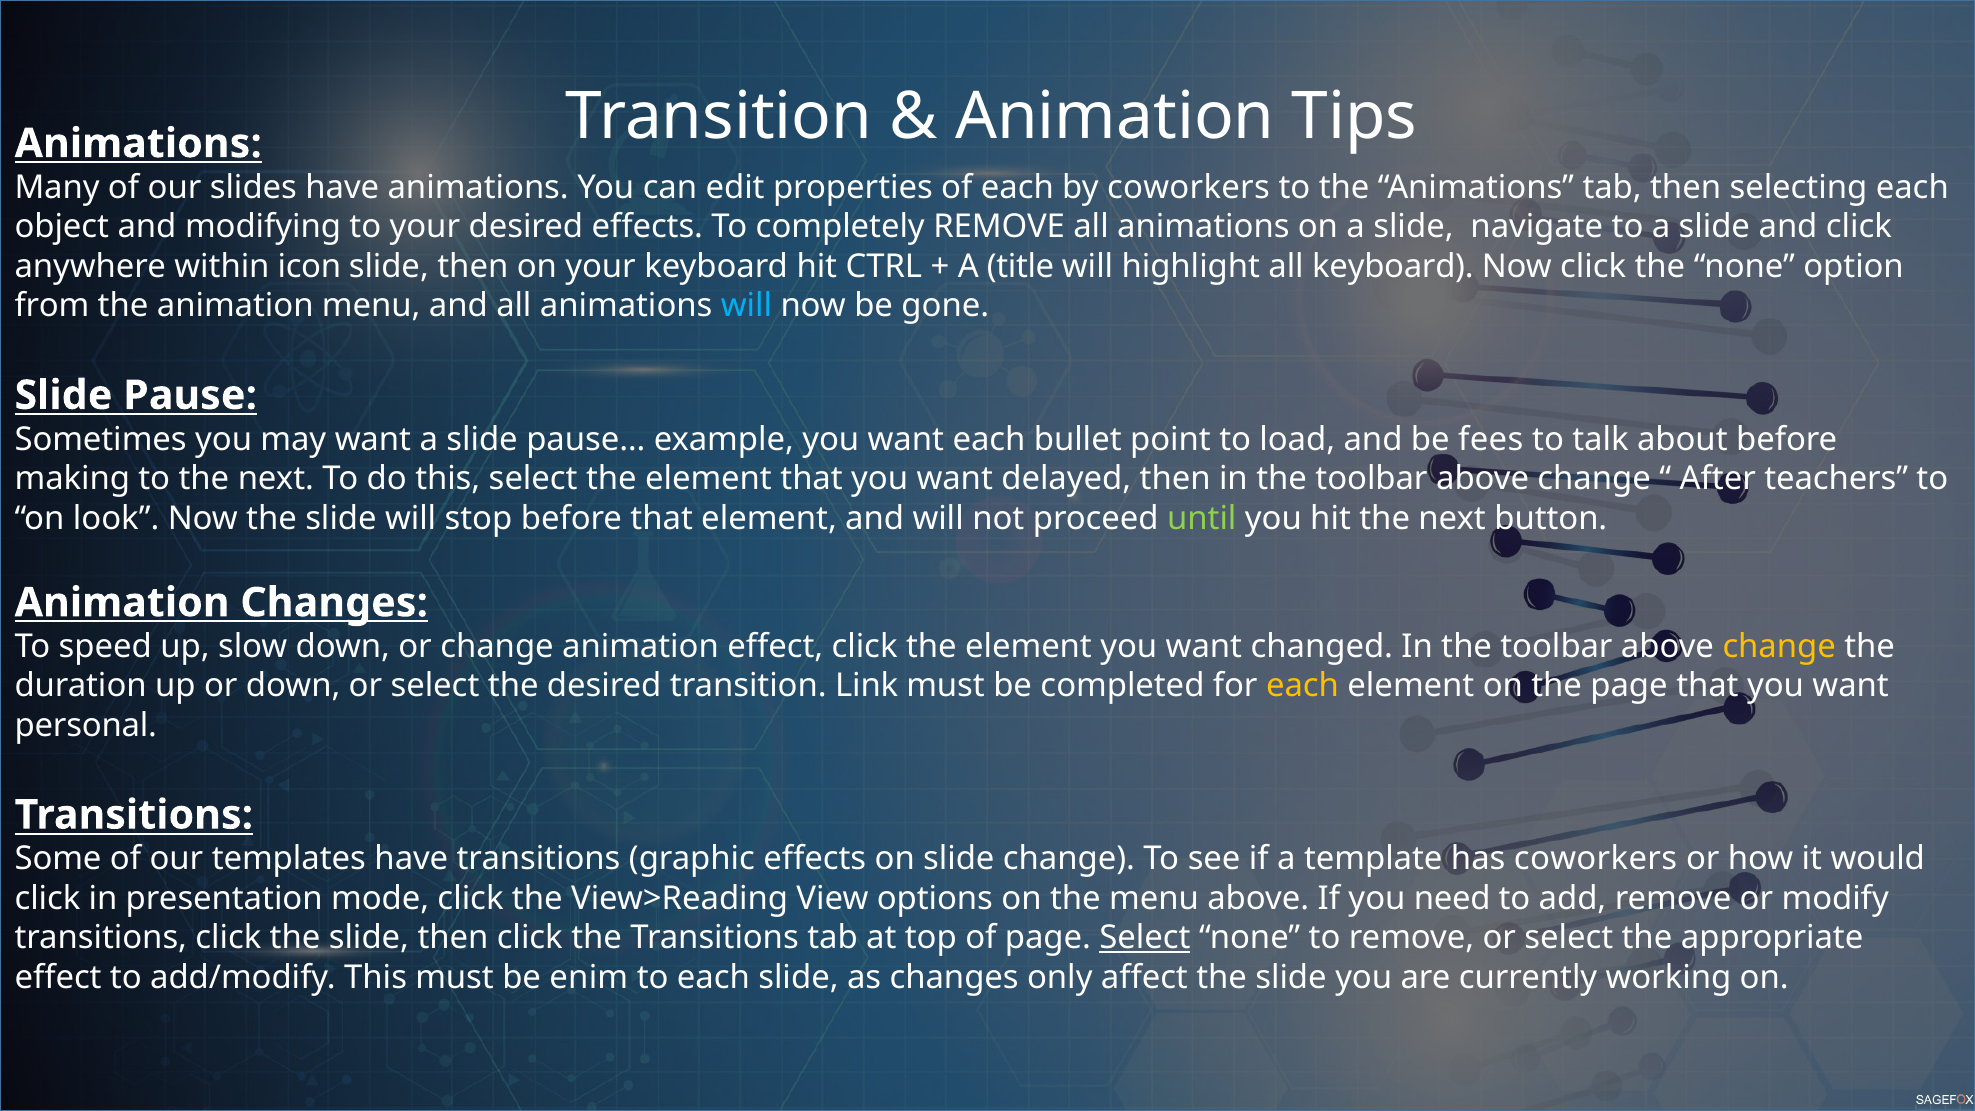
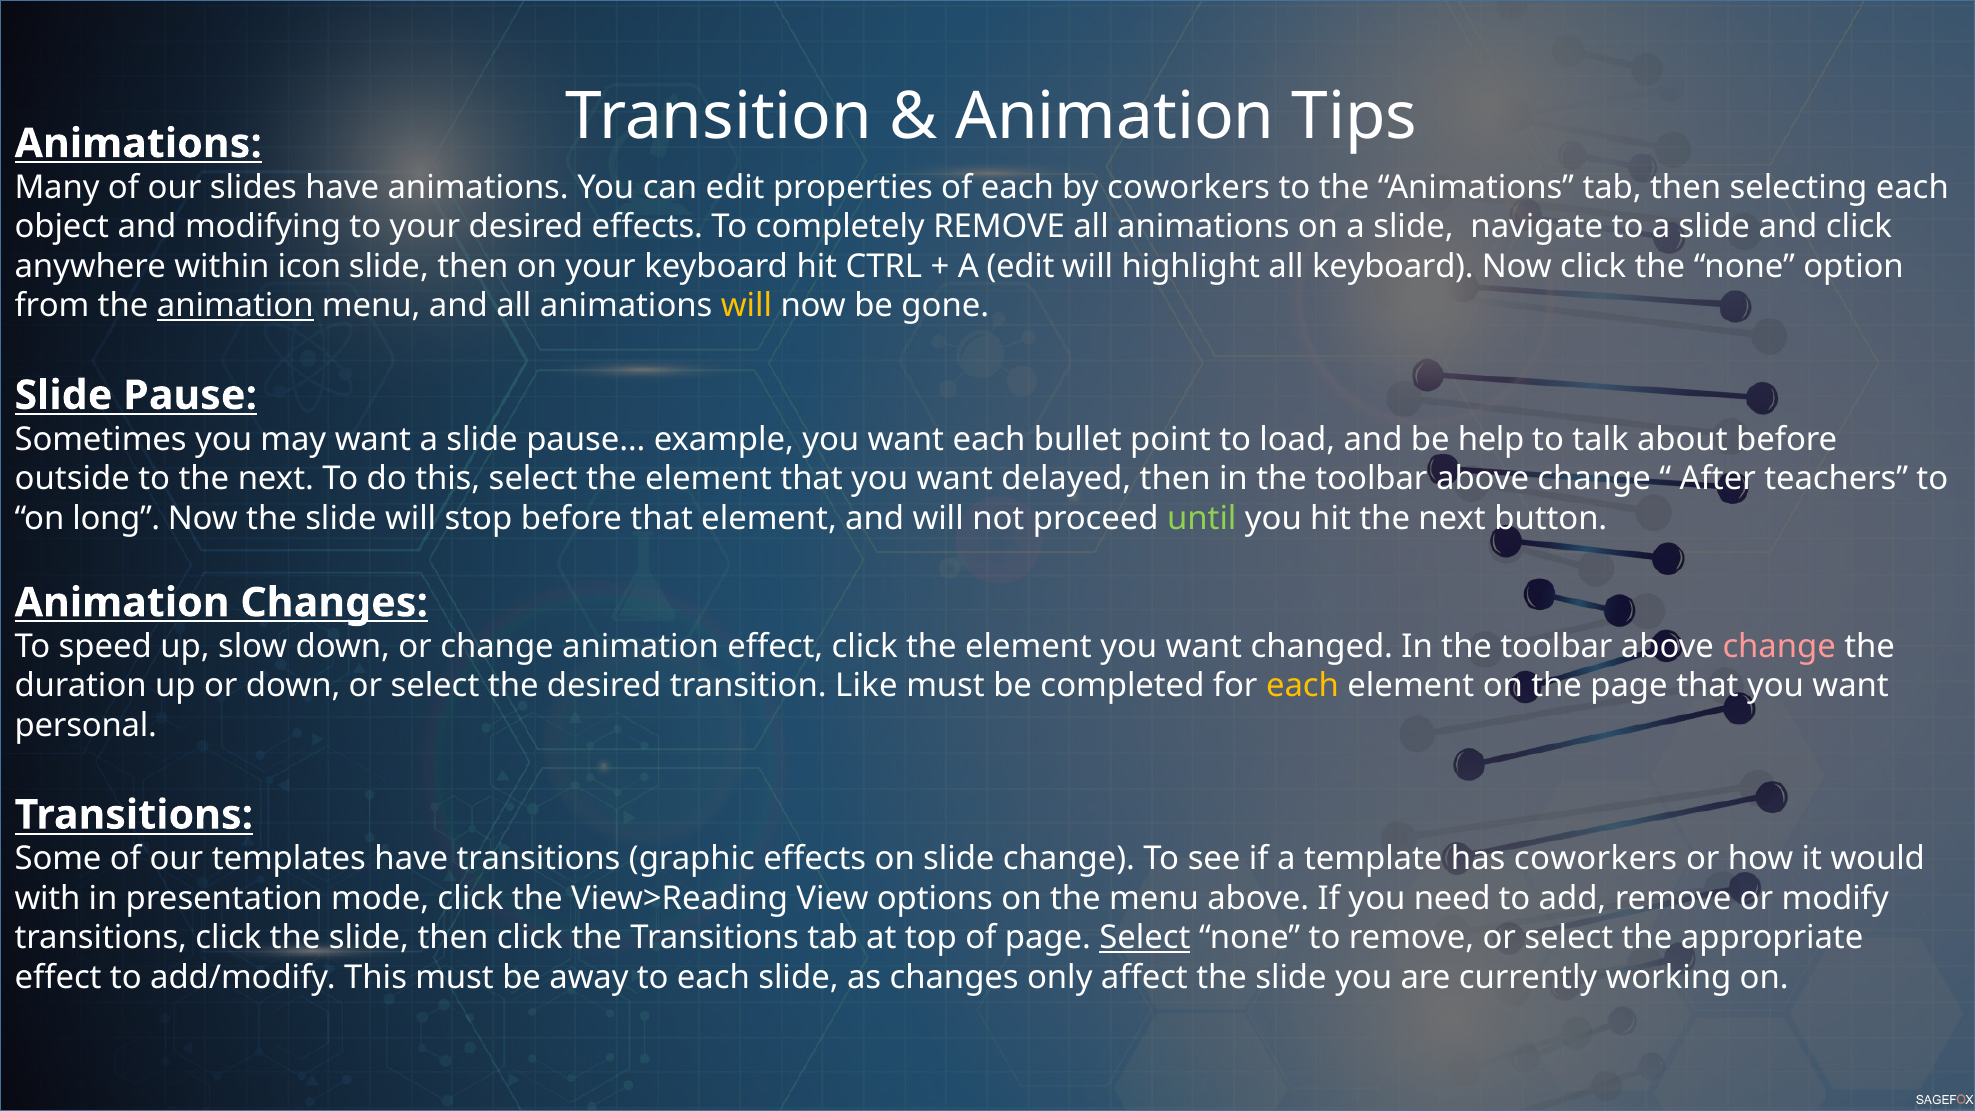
A title: title -> edit (1021, 266)
animation underline: none -> present (235, 306)
will colour: light blue -> yellow (746, 306)
fees: fees -> help (1491, 439)
making: making -> outside (72, 479)
look: look -> long (116, 518)
change colour: yellow -> pink (1779, 647)
Link: Link -> Like (866, 686)
click: click -> with (48, 898)
enim: enim -> away (589, 977)
